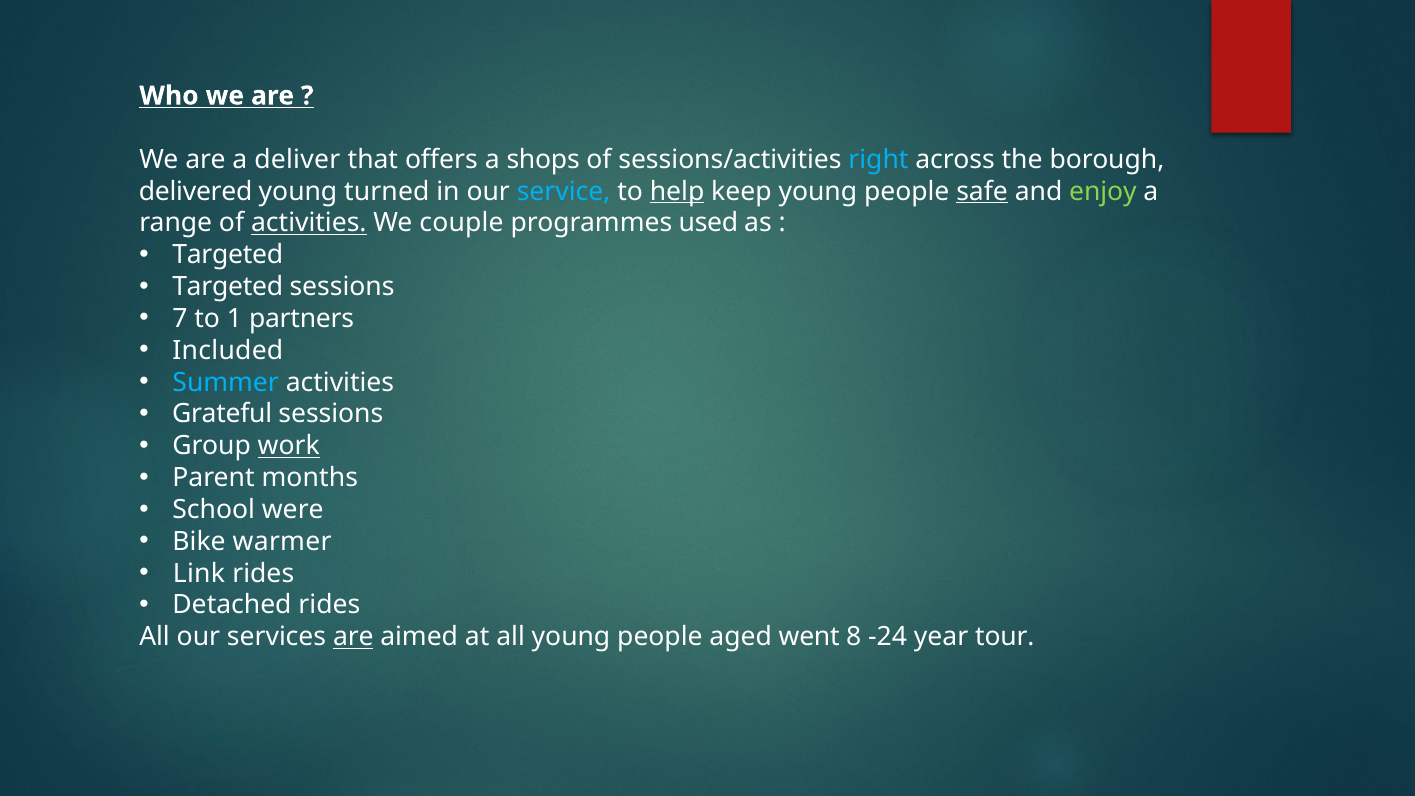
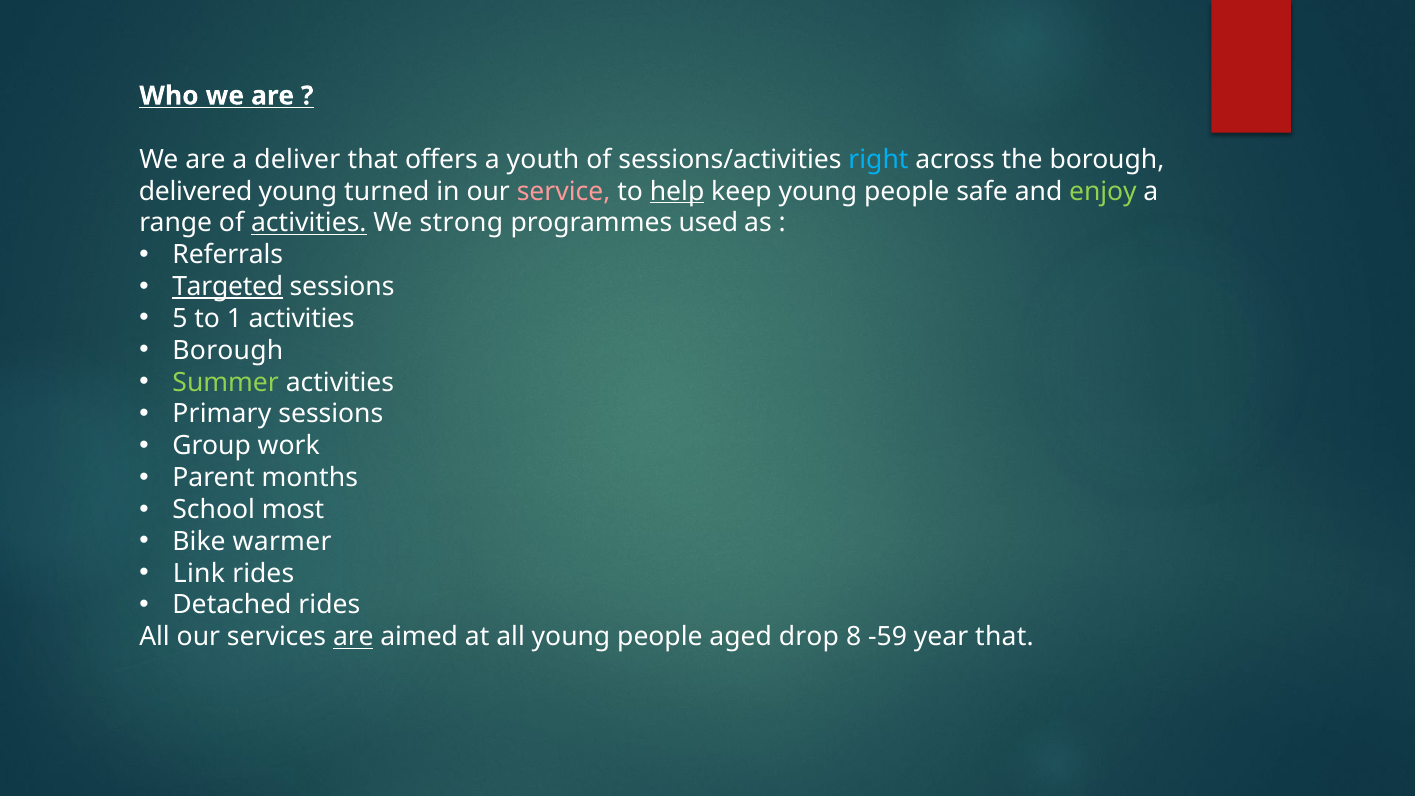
shops: shops -> youth (543, 159)
service colour: light blue -> pink (564, 191)
safe underline: present -> none (982, 191)
couple: couple -> strong (461, 223)
Targeted: Targeted -> Referrals (228, 255)
Targeted underline: none -> present (228, 287)
7: 7 -> 5 (180, 319)
1 partners: partners -> activities (302, 319)
Included: Included -> Borough (228, 350)
Summer colour: light blue -> light green (226, 382)
Grateful: Grateful -> Primary (222, 414)
work underline: present -> none (289, 446)
were: were -> most (293, 510)
went: went -> drop (809, 637)
-24: -24 -> -59 (888, 637)
year tour: tour -> that (1005, 637)
